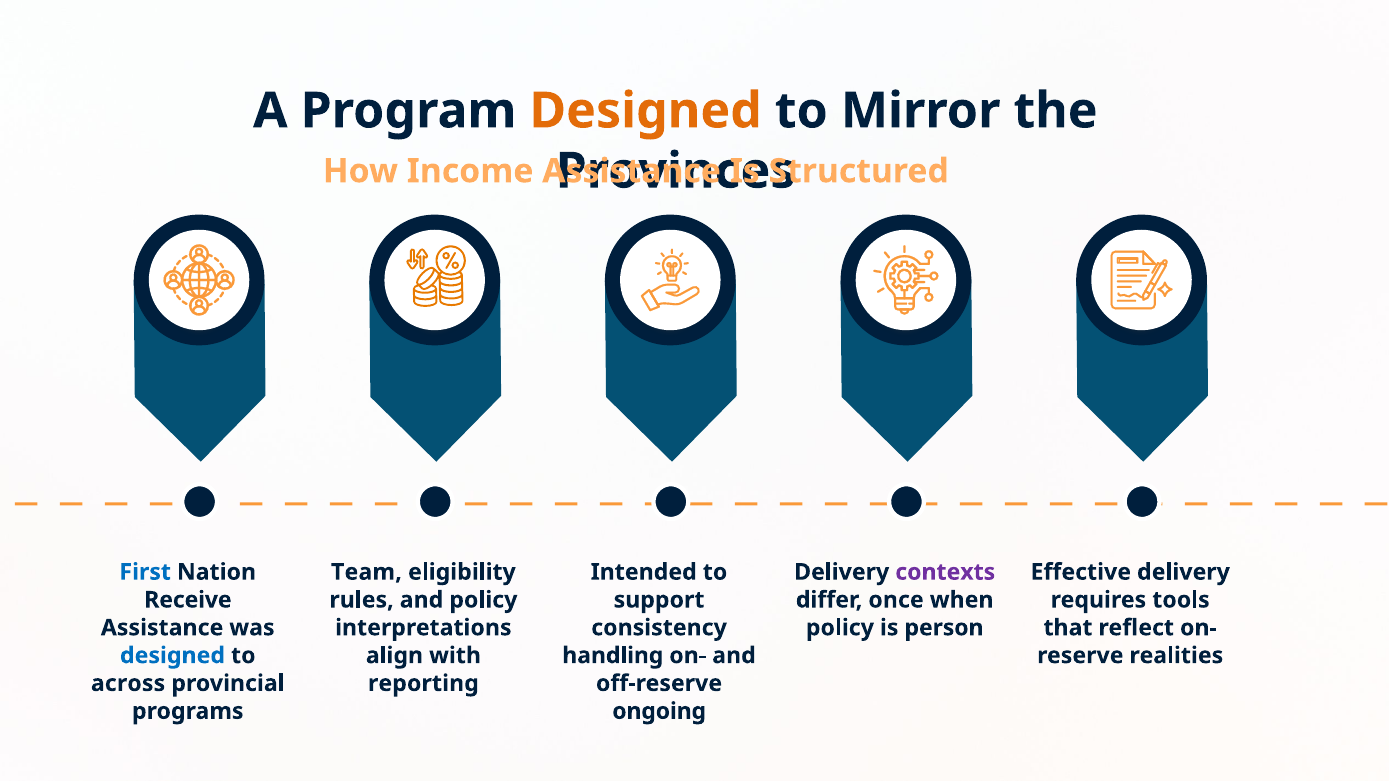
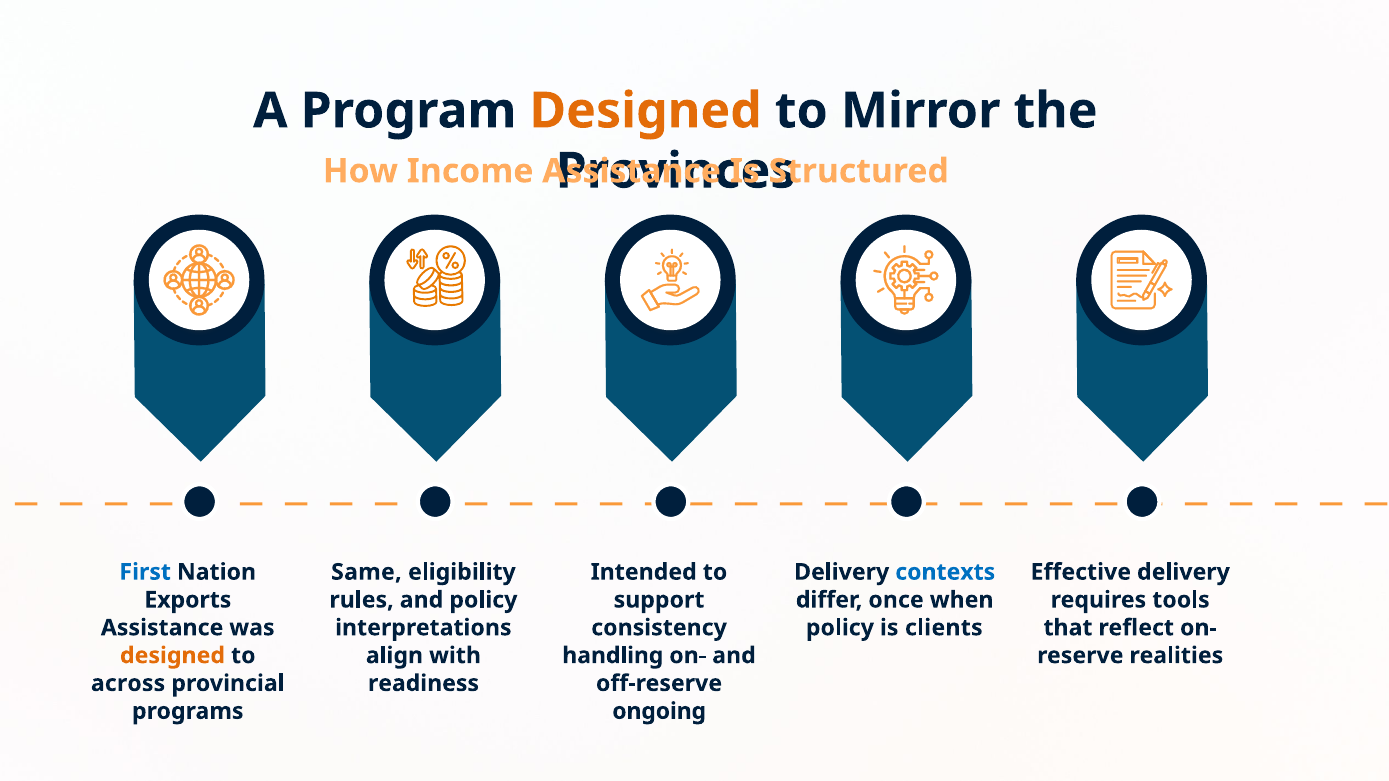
Team: Team -> Same (366, 572)
contexts colour: purple -> blue (945, 572)
Receive: Receive -> Exports (188, 600)
person: person -> clients (944, 628)
designed colour: blue -> orange (172, 656)
reporting: reporting -> readiness (423, 684)
